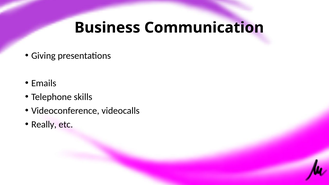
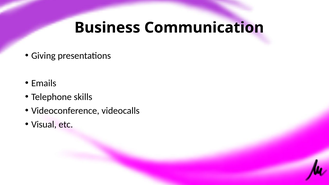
Really: Really -> Visual (44, 124)
